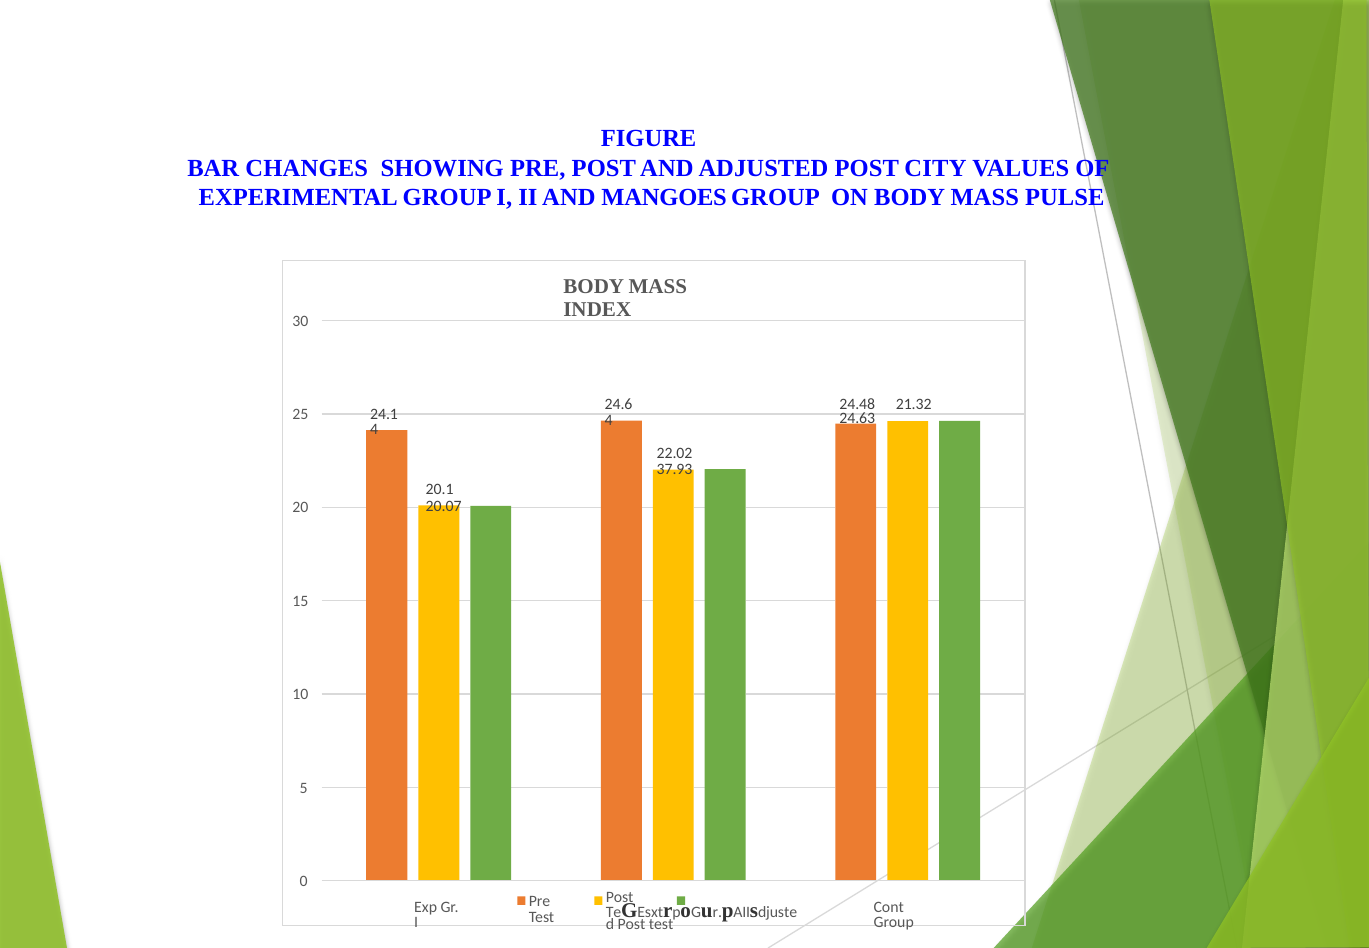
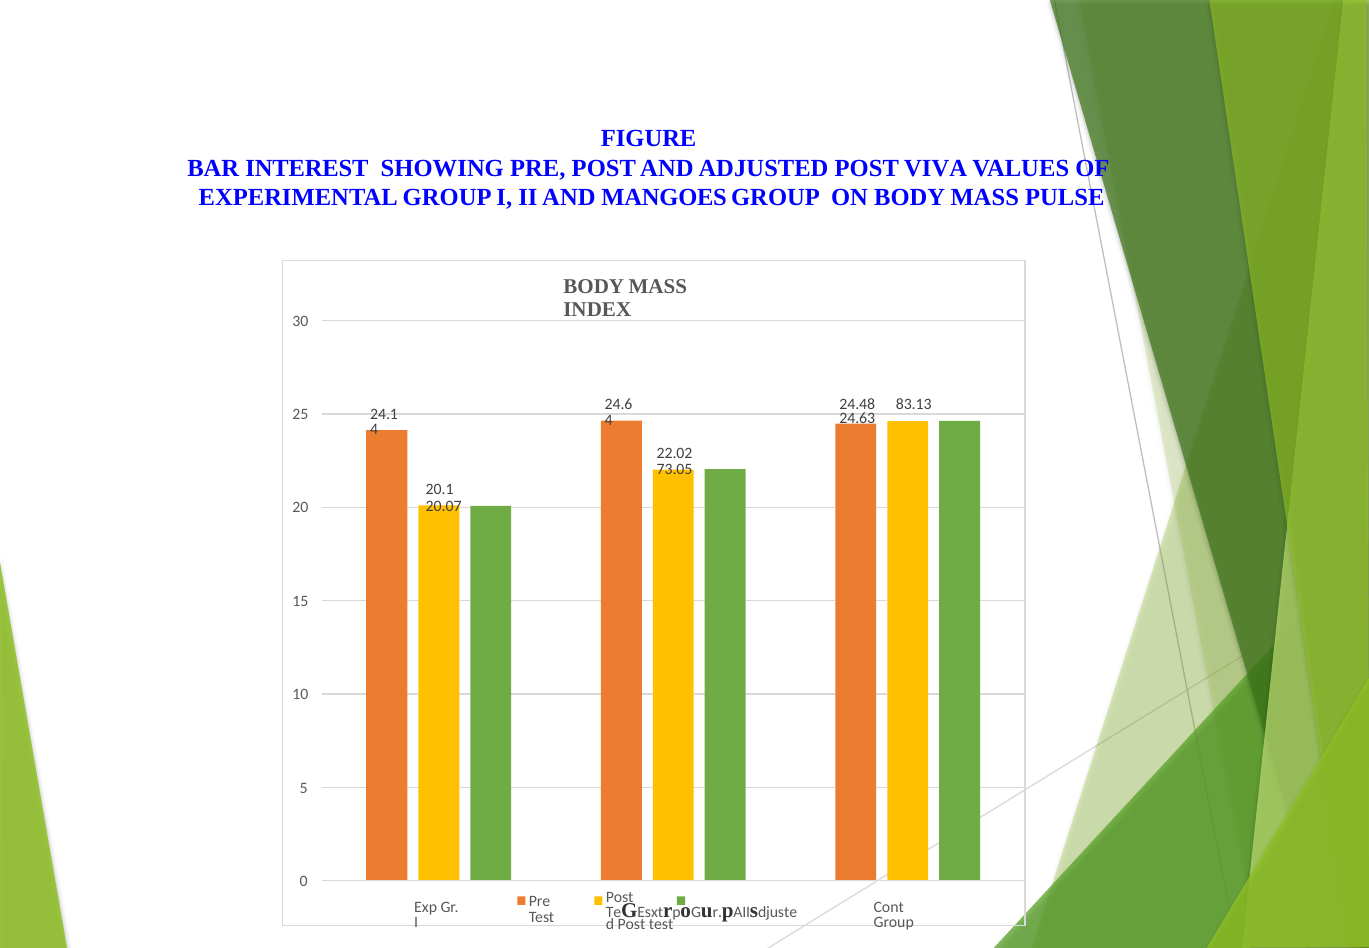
CHANGES: CHANGES -> INTEREST (307, 168)
CITY: CITY -> VIVA (936, 168)
21.32: 21.32 -> 83.13 (914, 404)
37.93: 37.93 -> 73.05 (675, 470)
